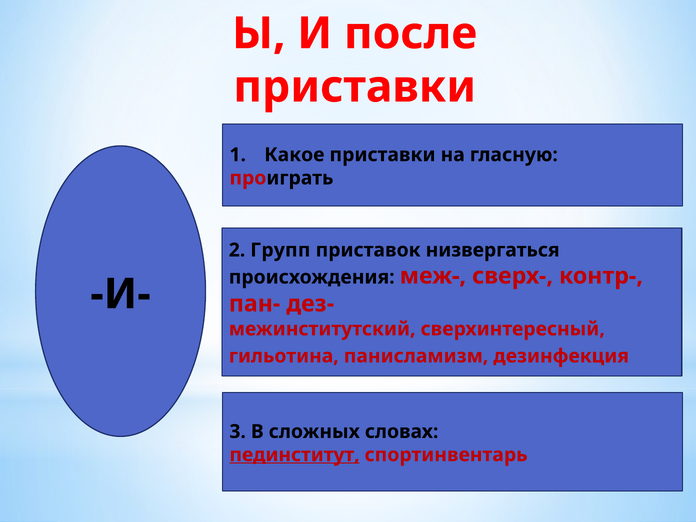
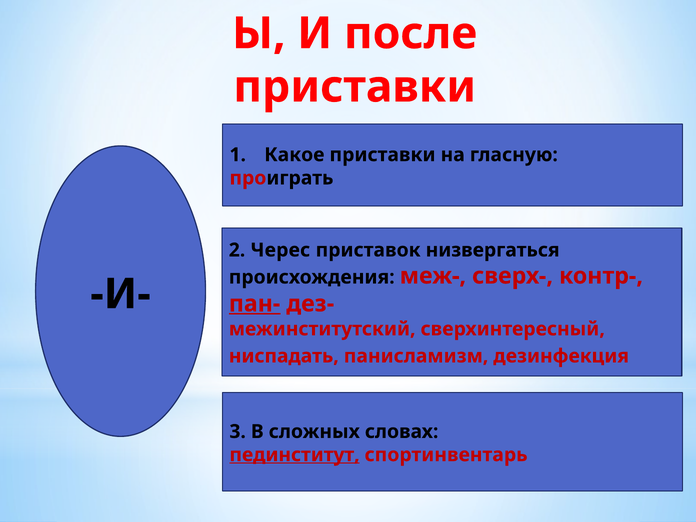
Групп: Групп -> Черес (280, 250)
пан- underline: none -> present (255, 304)
гильотина: гильотина -> ниспадать (284, 356)
